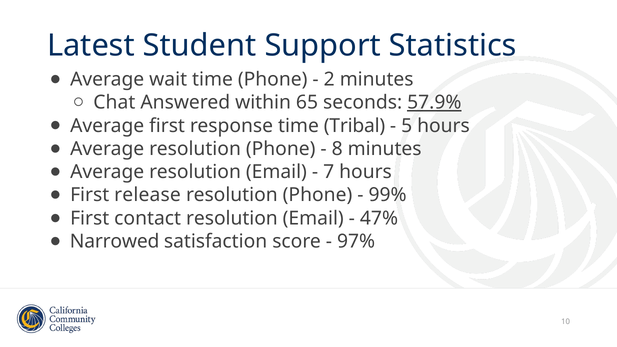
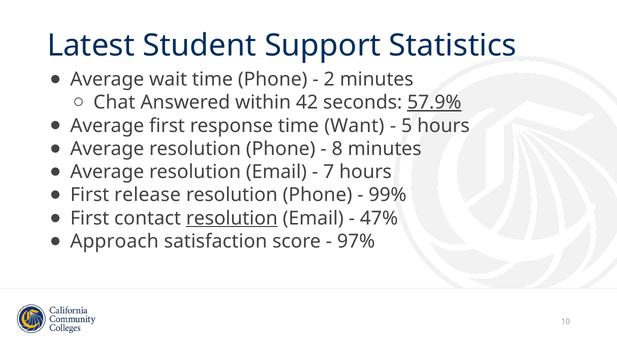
65: 65 -> 42 (307, 103)
Tribal: Tribal -> Want (354, 126)
resolution underline: none -> present (232, 218)
Narrowed: Narrowed -> Approach (114, 241)
